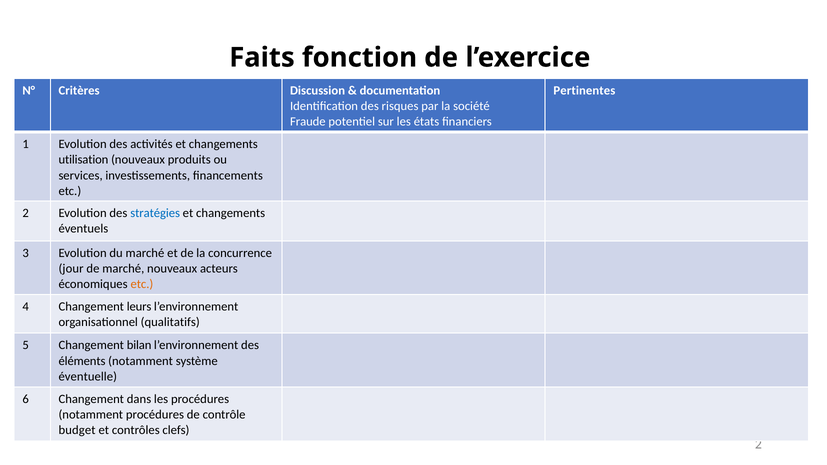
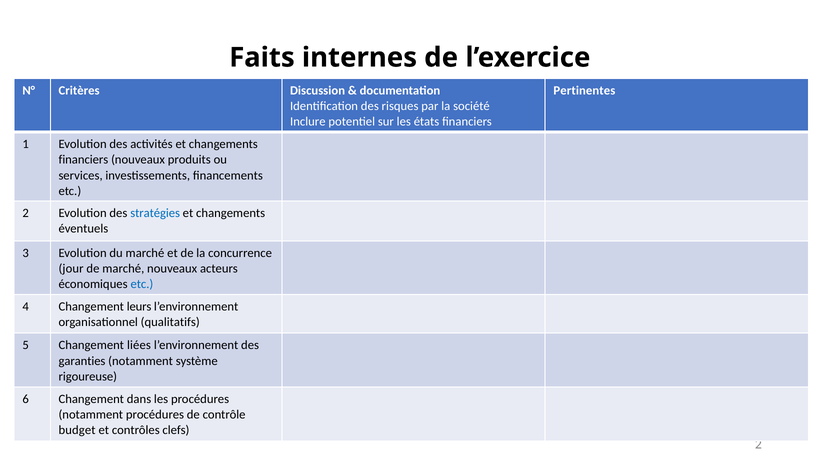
fonction: fonction -> internes (359, 58)
Fraude: Fraude -> Inclure (308, 122)
utilisation: utilisation -> financiers (83, 160)
etc colour: orange -> blue (142, 284)
bilan: bilan -> liées (139, 345)
éléments: éléments -> garanties (82, 361)
éventuelle: éventuelle -> rigoureuse (88, 377)
